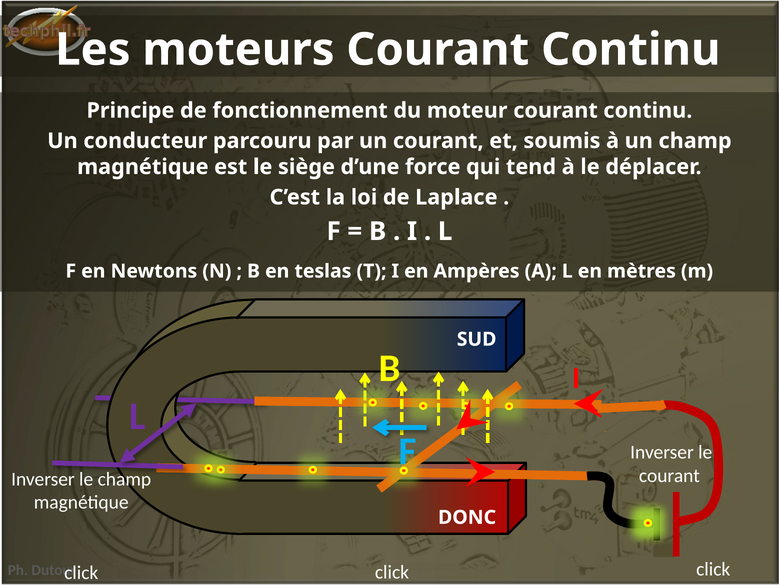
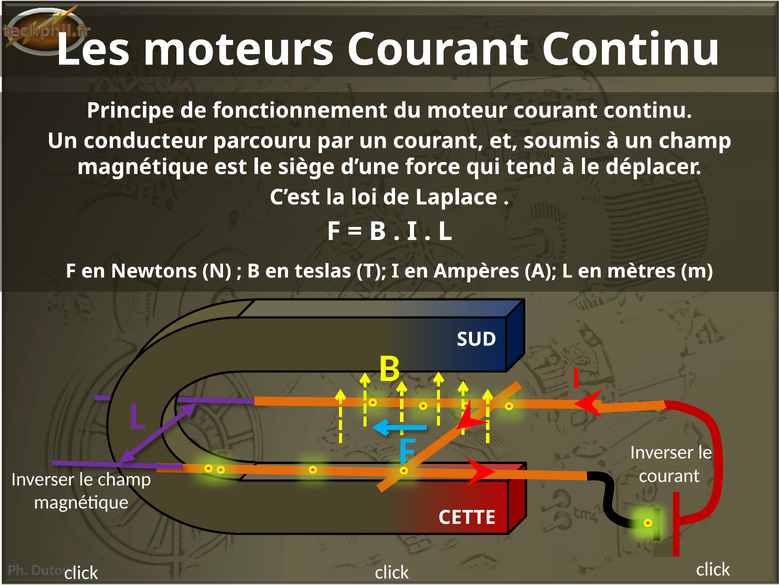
DONC: DONC -> CETTE (467, 517)
